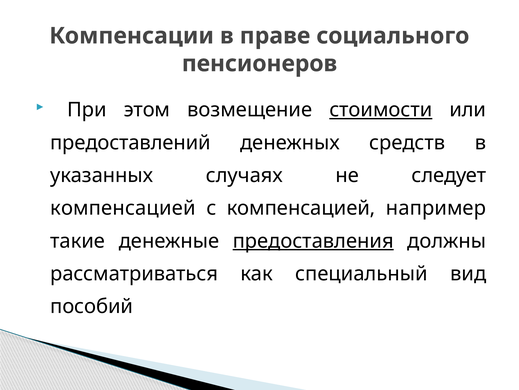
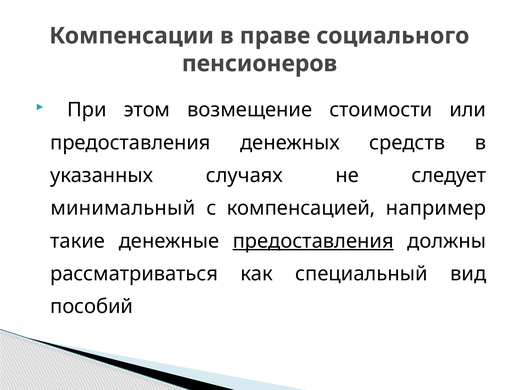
стоимости underline: present -> none (381, 110)
предоставлений: предоставлений -> предоставления (130, 142)
компенсацией: компенсацией -> минимальный (123, 208)
